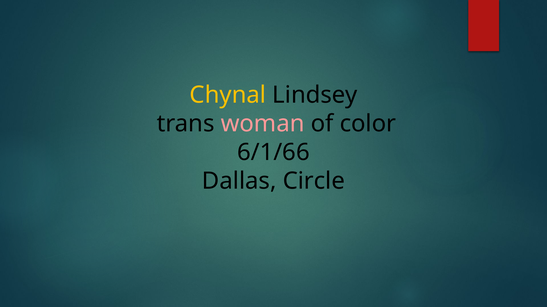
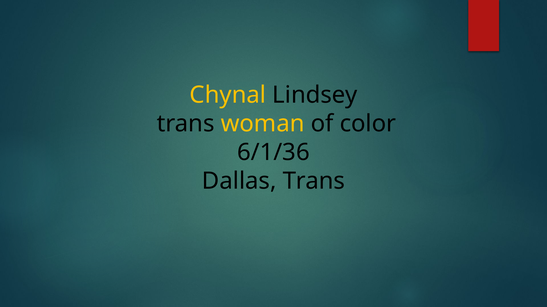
woman colour: pink -> yellow (263, 124)
6/1/66: 6/1/66 -> 6/1/36 (273, 153)
Dallas Circle: Circle -> Trans (314, 181)
